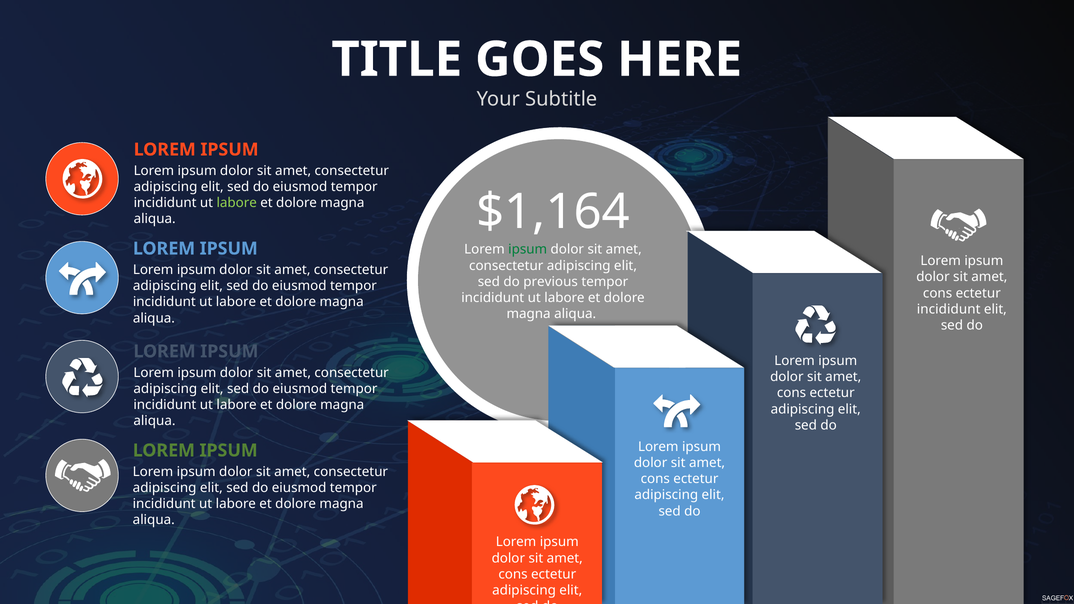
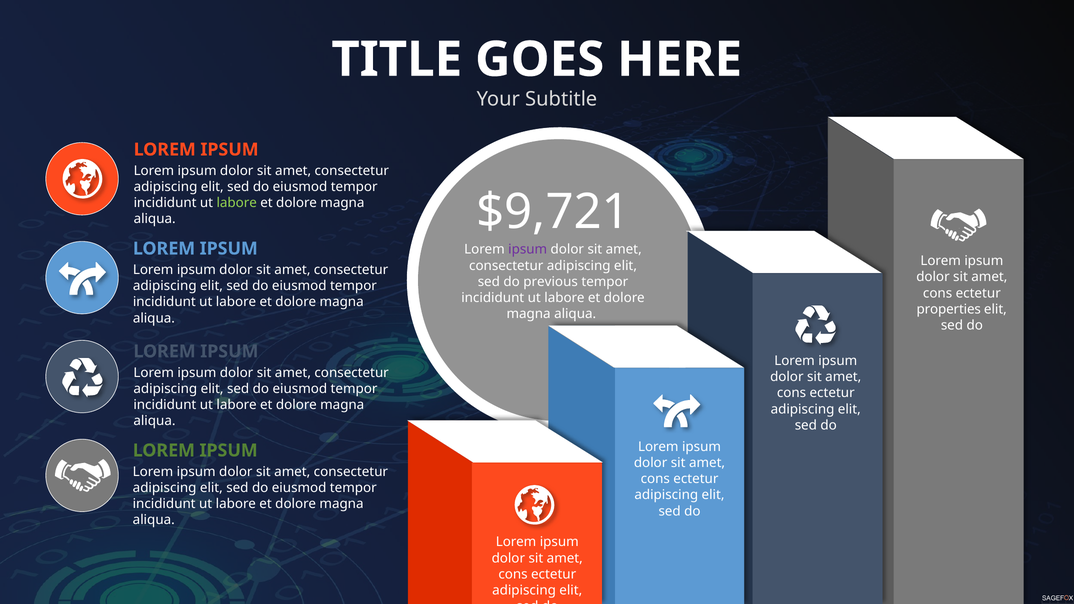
$1,164: $1,164 -> $9,721 (553, 212)
ipsum colour: green -> purple (528, 250)
incididunt: incididunt -> properties (949, 309)
